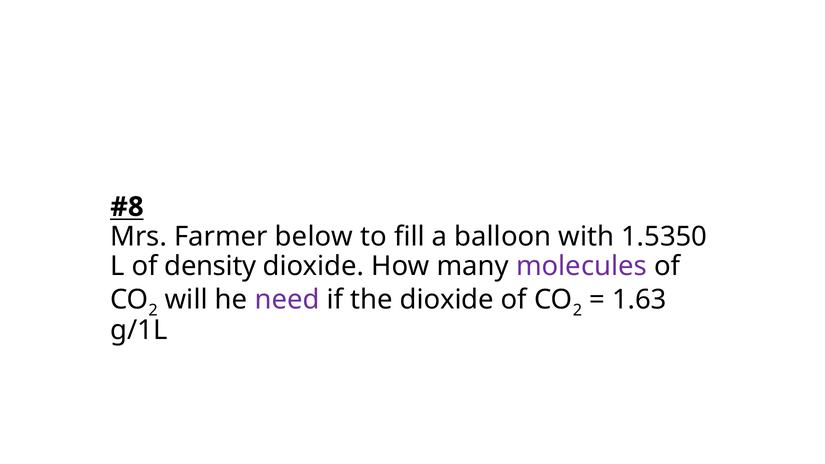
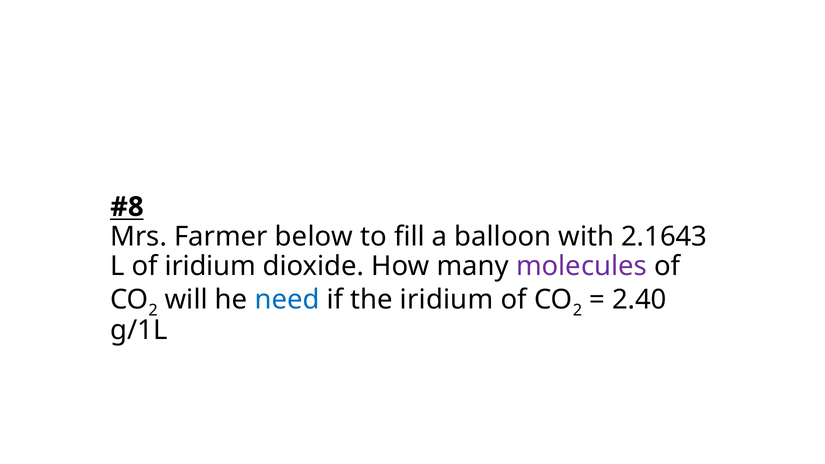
1.5350: 1.5350 -> 2.1643 (664, 237)
of density: density -> iridium (210, 266)
need colour: purple -> blue (287, 299)
the dioxide: dioxide -> iridium (447, 299)
1.63: 1.63 -> 2.40 (639, 299)
